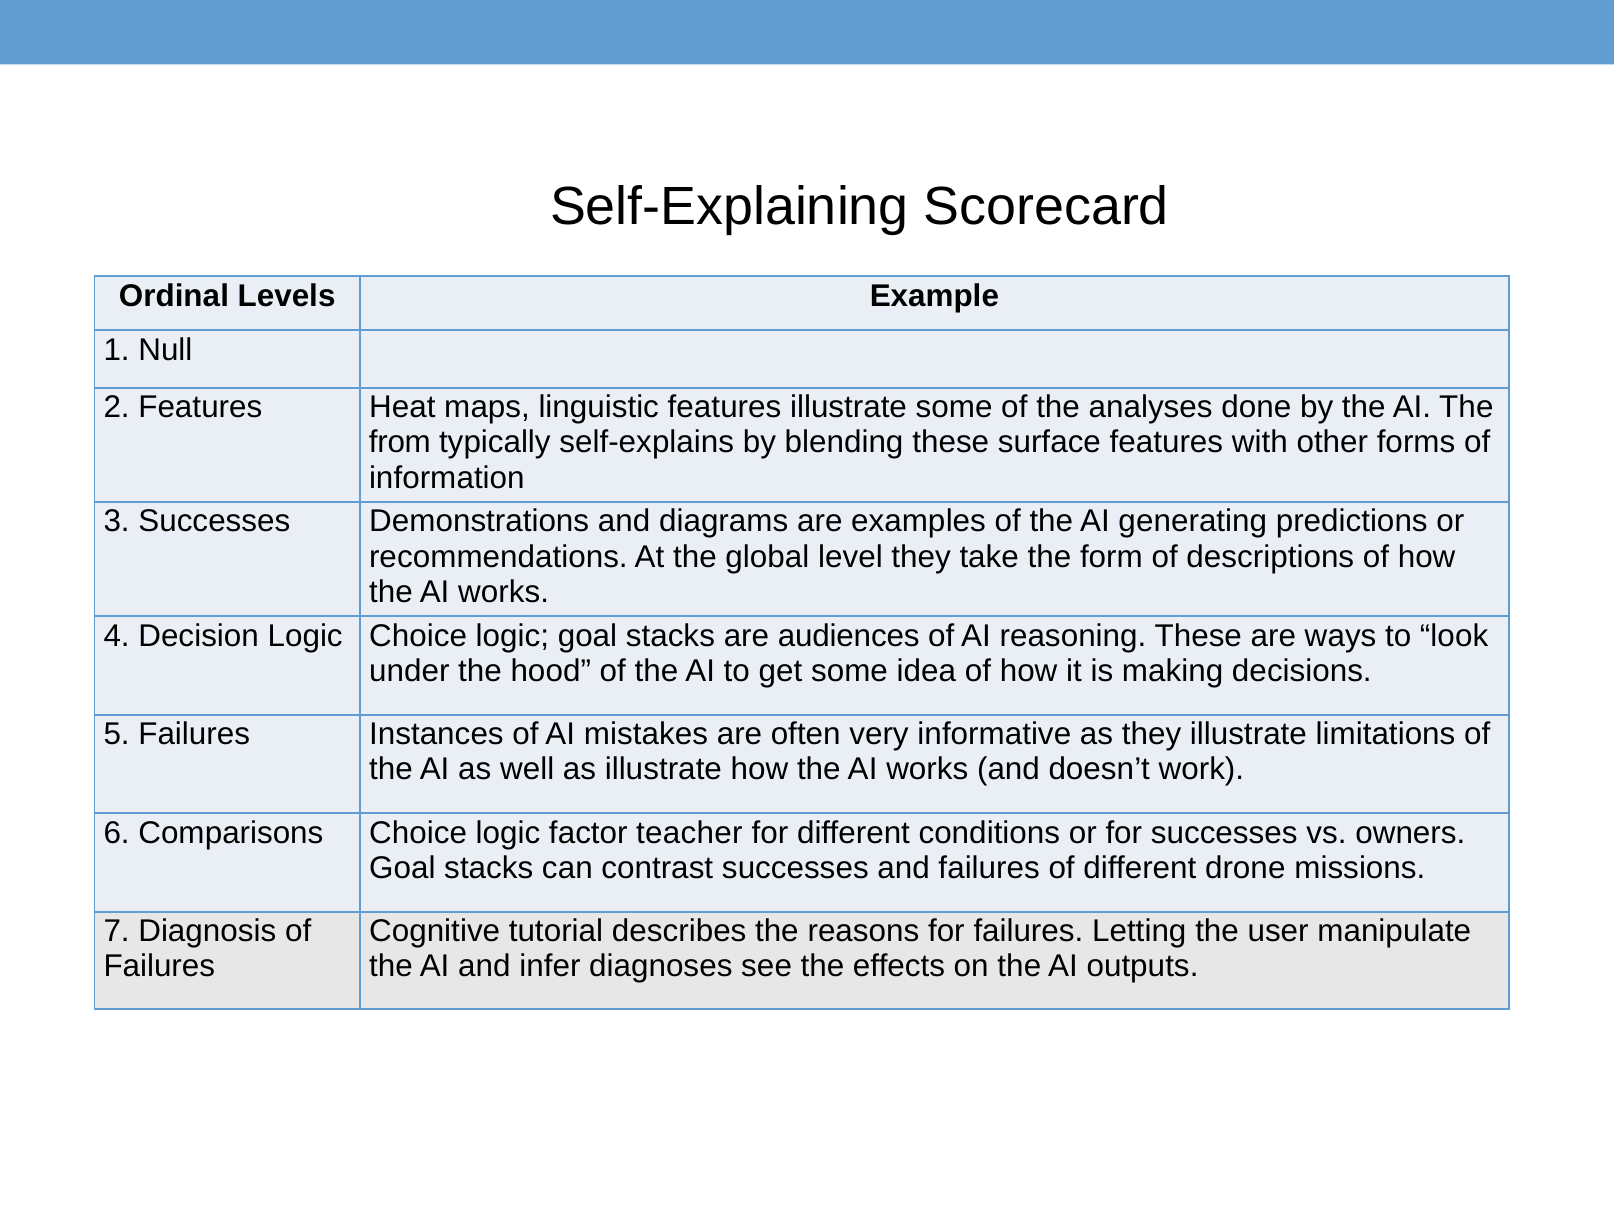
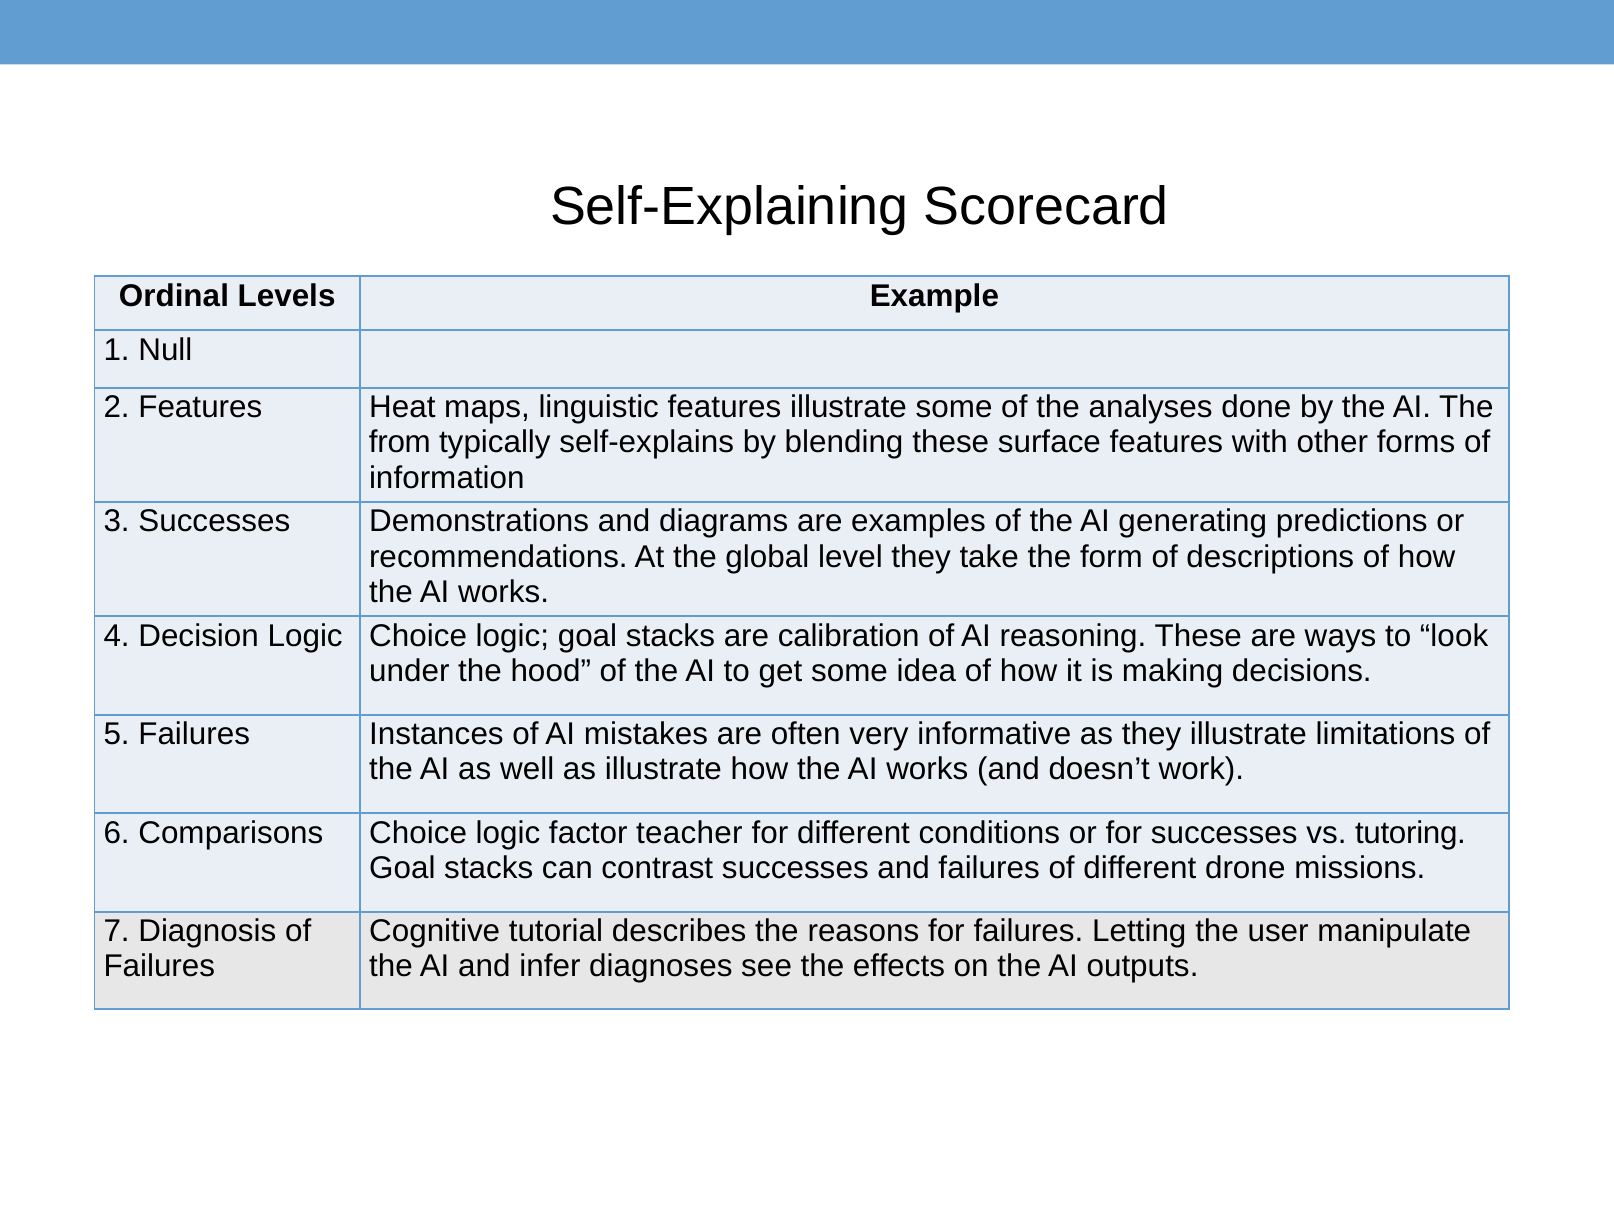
audiences: audiences -> calibration (849, 636)
owners: owners -> tutoring (1410, 833)
